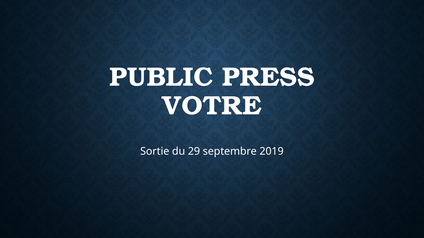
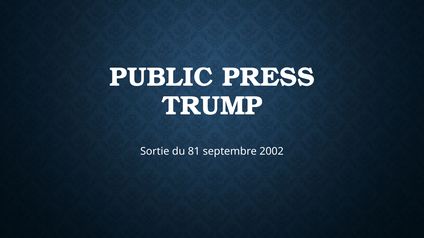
VOTRE: VOTRE -> TRUMP (212, 106)
29: 29 -> 81 (194, 152)
2019: 2019 -> 2002 (272, 152)
